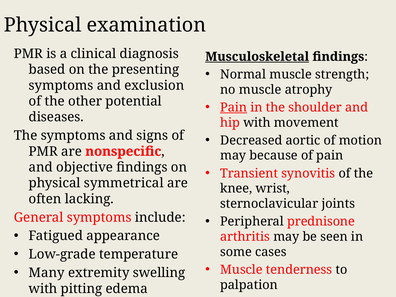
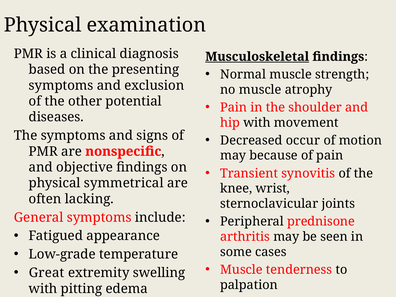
Pain underline: present -> none (234, 107)
aortic: aortic -> occur (303, 140)
Many: Many -> Great (47, 273)
